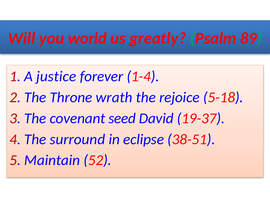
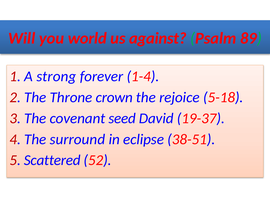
greatly: greatly -> against (158, 38)
justice: justice -> strong (56, 77)
wrath: wrath -> crown (114, 98)
Maintain: Maintain -> Scattered (52, 161)
